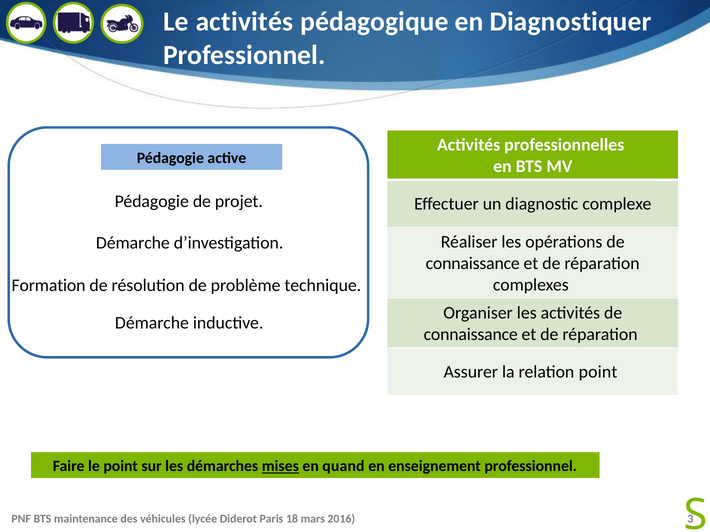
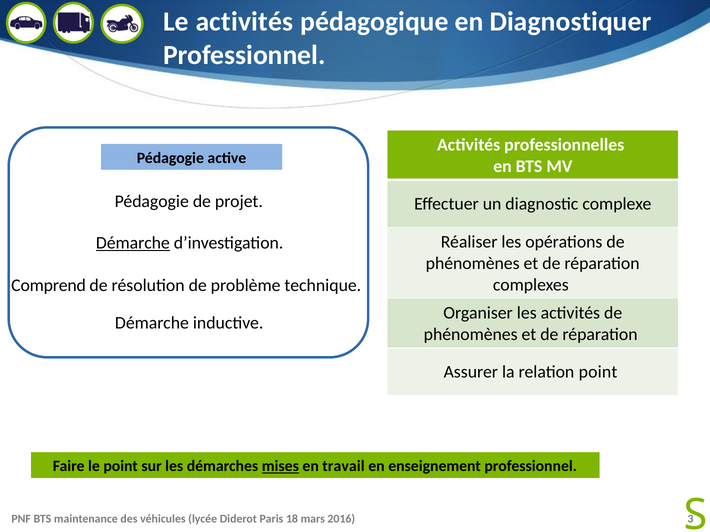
Démarche underline: none -> present (133, 243)
connaissance: connaissance -> phénomènes (473, 264)
Formation: Formation -> Comprend (49, 286)
connaissance: connaissance -> phénomènes (471, 335)
quand: quand -> travail (343, 467)
